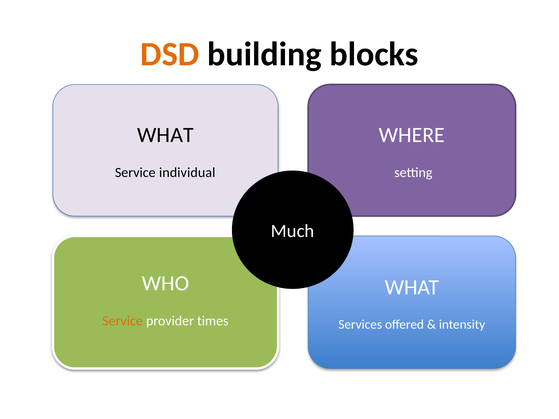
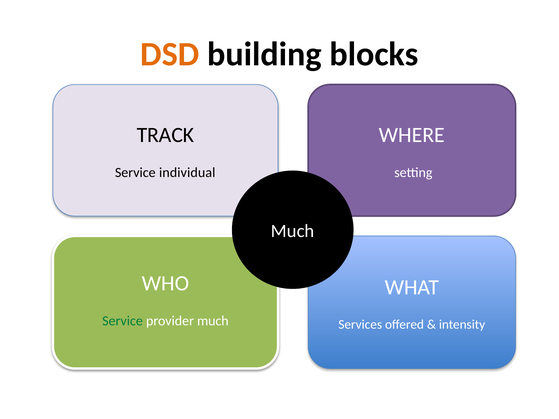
WHAT: WHAT -> TRACK (166, 135)
Service colour: orange -> green (123, 321)
provider times: times -> much (213, 321)
